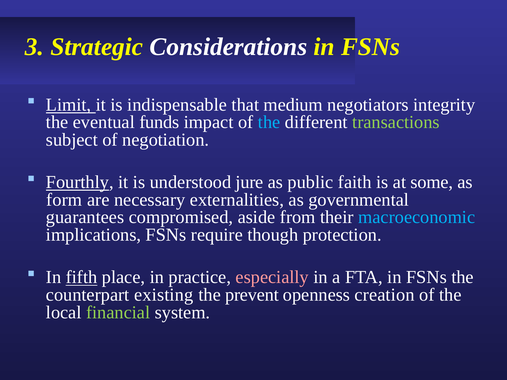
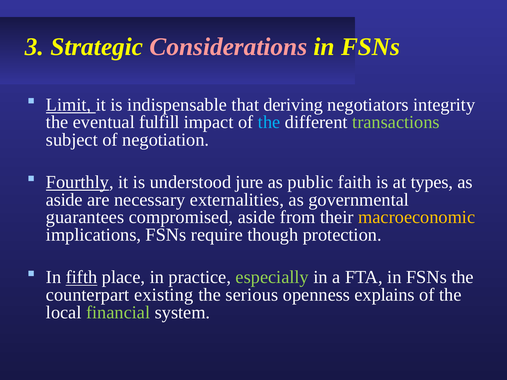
Considerations colour: white -> pink (228, 47)
medium: medium -> deriving (293, 105)
funds: funds -> fulfill (159, 122)
some: some -> types (432, 182)
form: form -> aside (64, 200)
macroeconomic colour: light blue -> yellow (417, 217)
especially colour: pink -> light green (272, 277)
prevent: prevent -> serious (252, 295)
creation: creation -> explains (385, 295)
